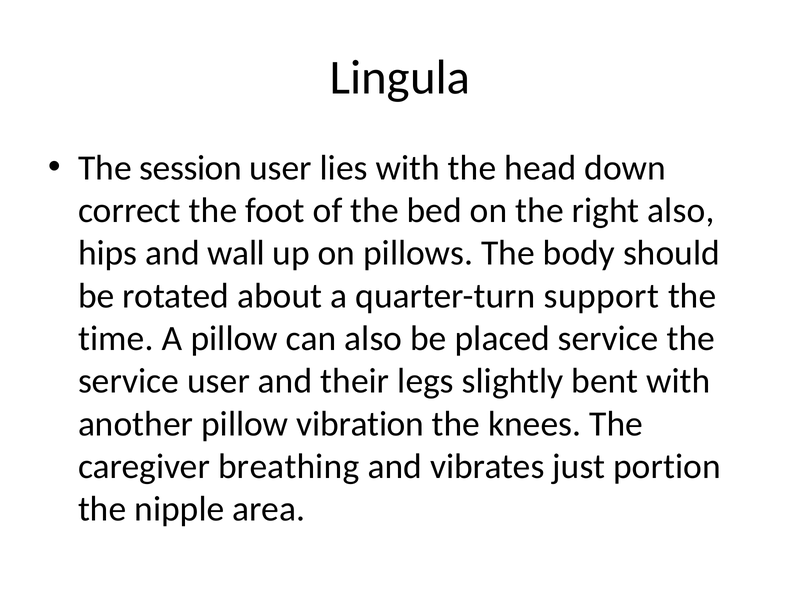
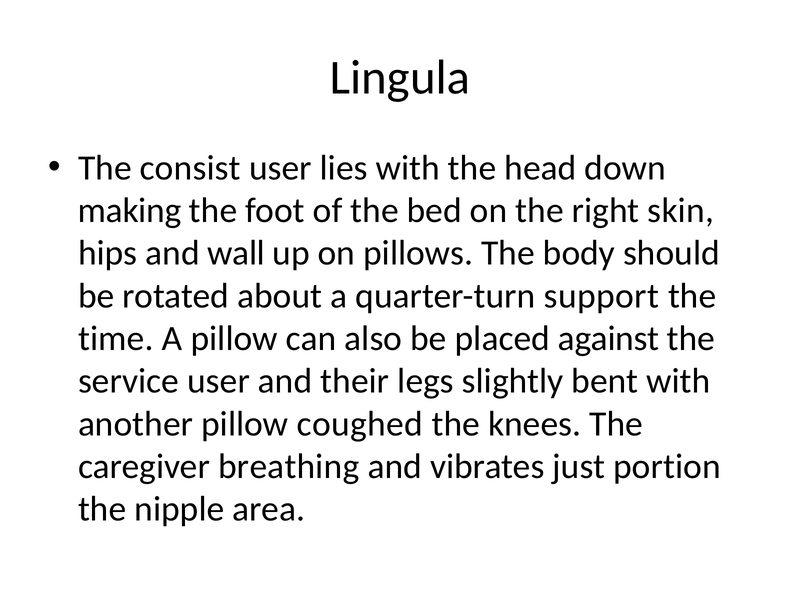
session: session -> consist (190, 168)
correct: correct -> making (130, 211)
right also: also -> skin (681, 211)
placed service: service -> against (608, 339)
vibration: vibration -> coughed (360, 424)
